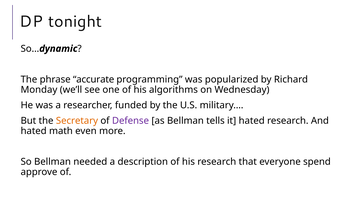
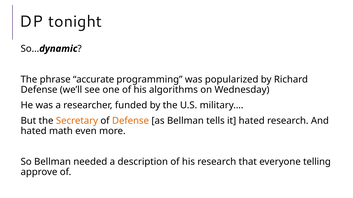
Monday: Monday -> Defense (39, 90)
Defense colour: purple -> orange (130, 121)
spend: spend -> telling (317, 162)
